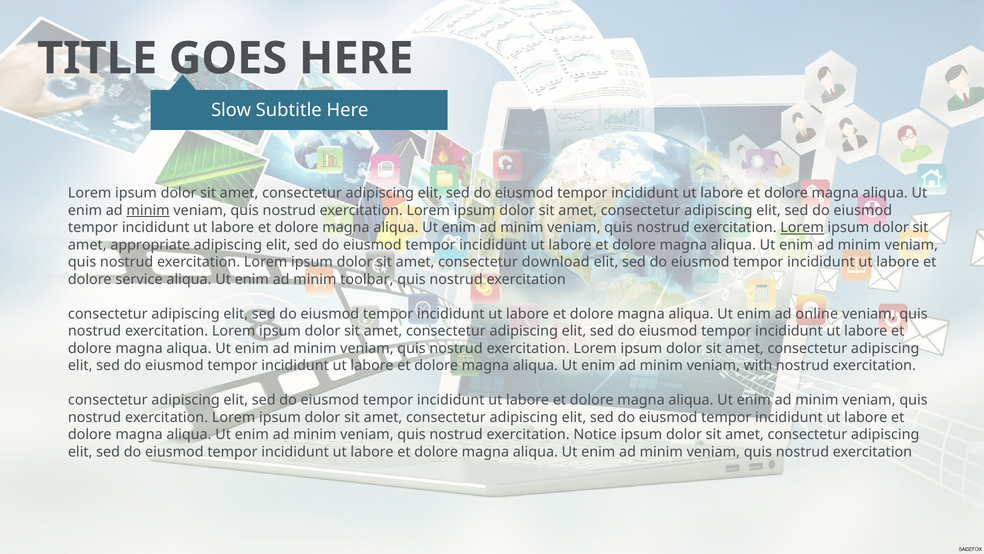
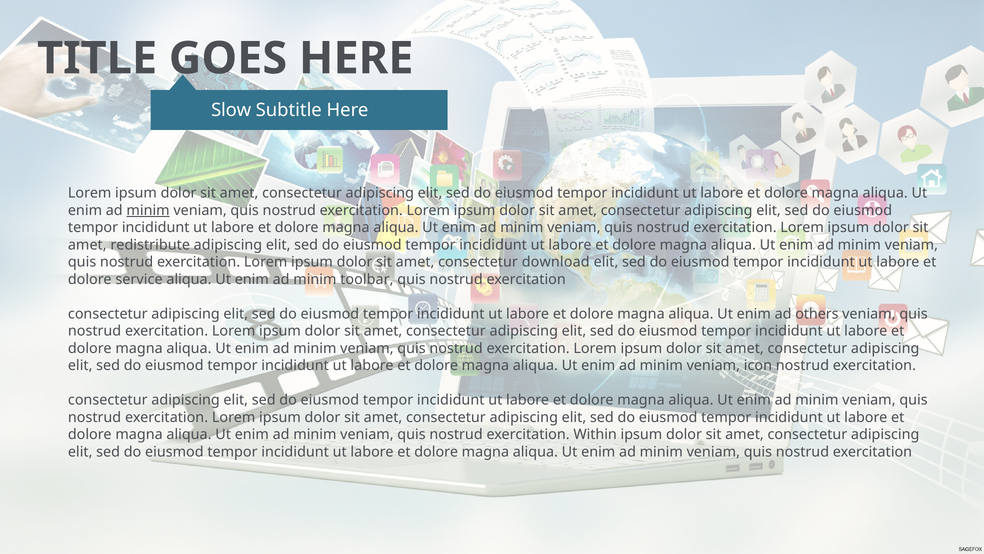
Lorem underline: present -> none (802, 227)
appropriate: appropriate -> redistribute (150, 245)
online: online -> others (817, 314)
with: with -> icon (758, 365)
Notice: Notice -> Within (595, 434)
